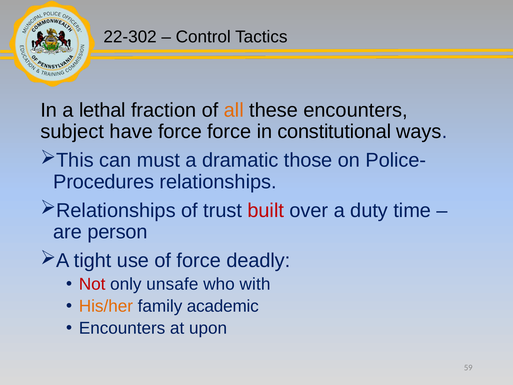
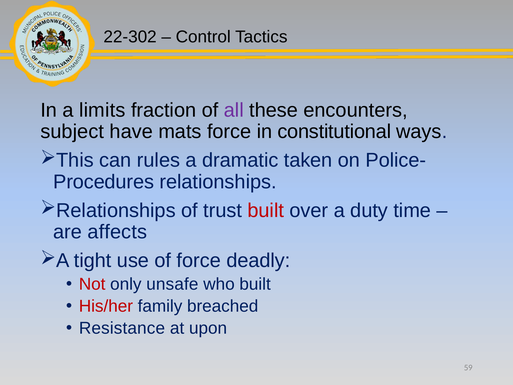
lethal: lethal -> limits (102, 110)
all colour: orange -> purple (234, 110)
have force: force -> mats (180, 132)
must: must -> rules (158, 160)
those: those -> taken (308, 160)
person: person -> affects (117, 232)
who with: with -> built (255, 284)
His/her colour: orange -> red (106, 306)
academic: academic -> breached (223, 306)
Encounters: Encounters -> Resistance (122, 328)
